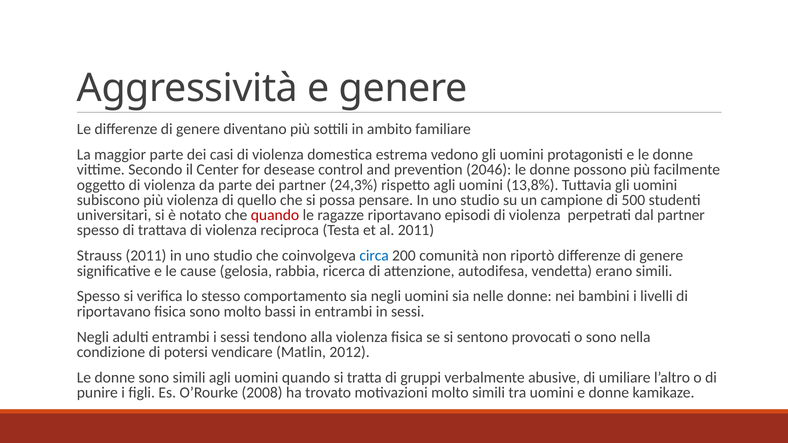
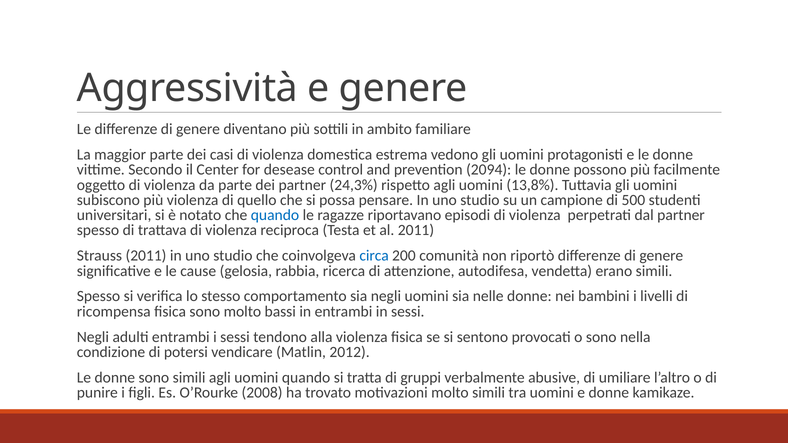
2046: 2046 -> 2094 (489, 170)
quando colour: red -> blue (275, 215)
riportavano: riportavano -> ricompensa (114, 312)
